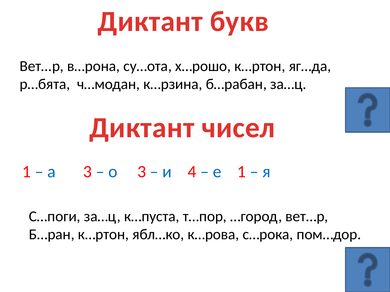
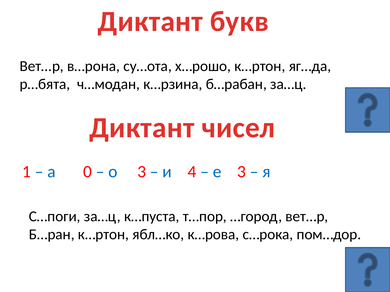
а 3: 3 -> 0 (88, 172)
е 1: 1 -> 3 (241, 172)
